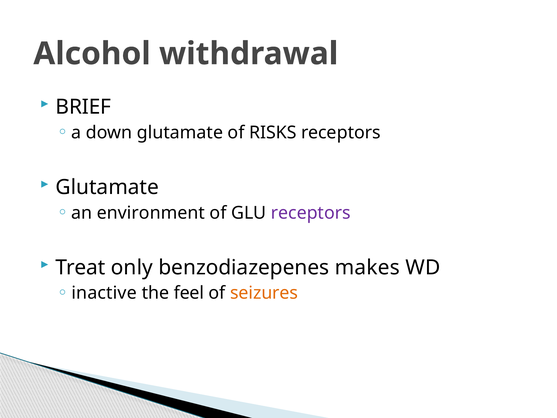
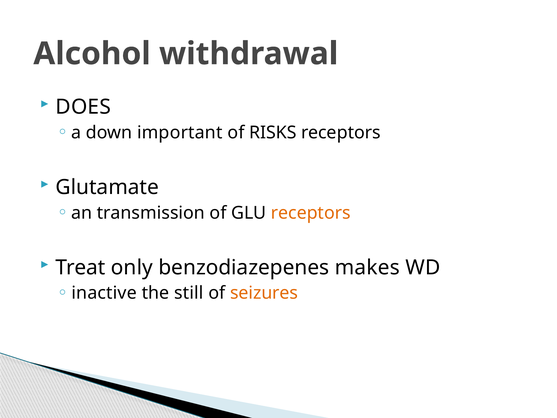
BRIEF: BRIEF -> DOES (83, 107)
down glutamate: glutamate -> important (180, 132)
environment: environment -> transmission (151, 213)
receptors colour: purple -> orange (311, 213)
feel: feel -> still (189, 293)
